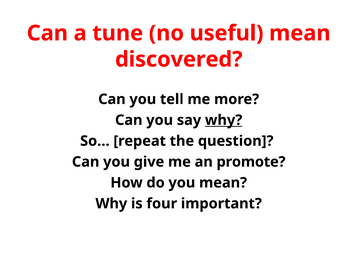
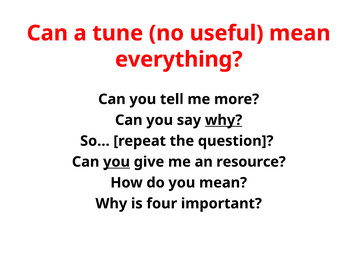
discovered: discovered -> everything (179, 59)
you underline: none -> present (117, 162)
promote: promote -> resource (251, 162)
